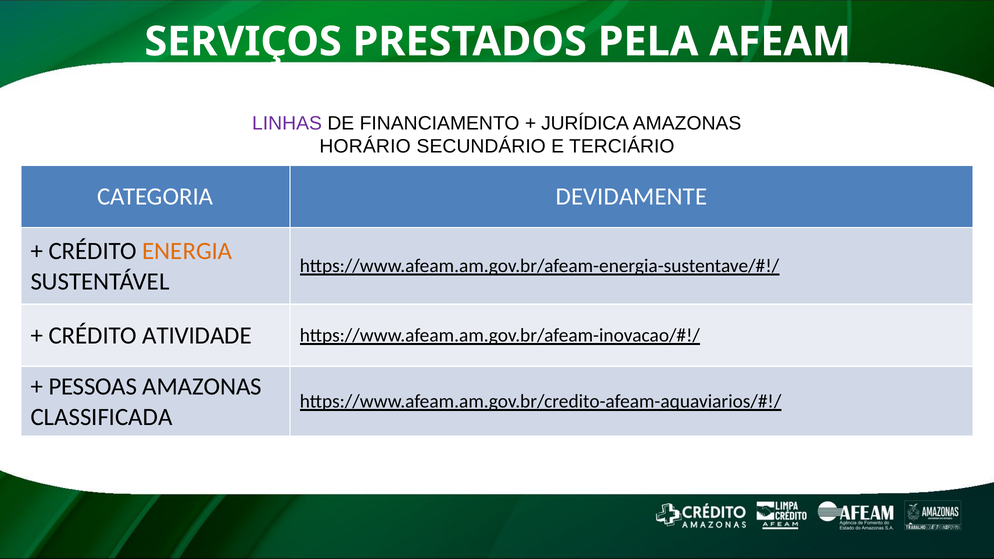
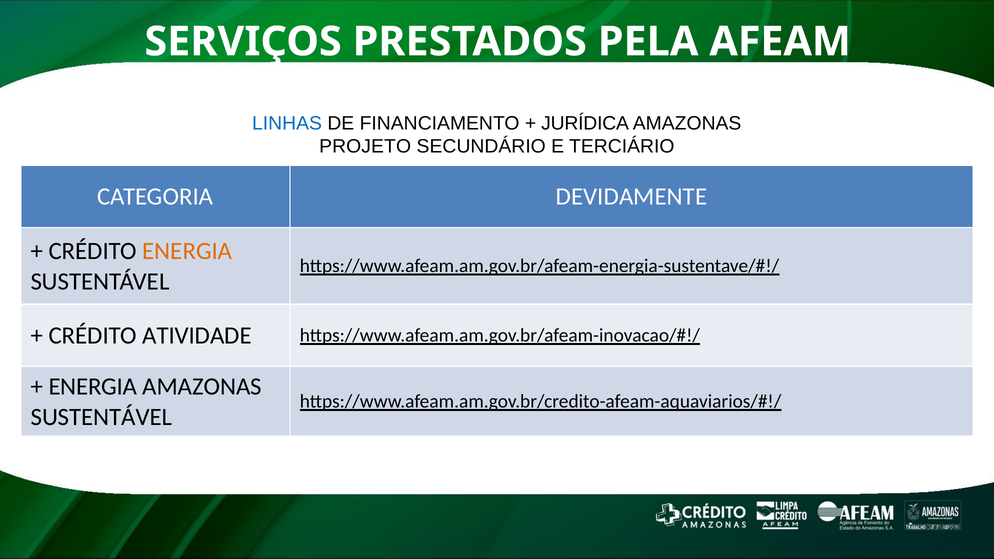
LINHAS colour: purple -> blue (287, 123)
HORÁRIO: HORÁRIO -> PROJETO (365, 147)
PESSOAS: PESSOAS -> ENERGIA (93, 387)
CLASSIFICADA: CLASSIFICADA -> SUSTENTÁVEL (102, 417)
